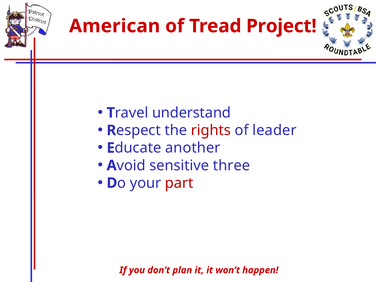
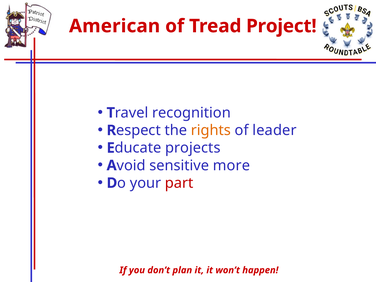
understand: understand -> recognition (191, 113)
rights colour: red -> orange (211, 130)
another: another -> projects (193, 148)
three: three -> more (231, 165)
